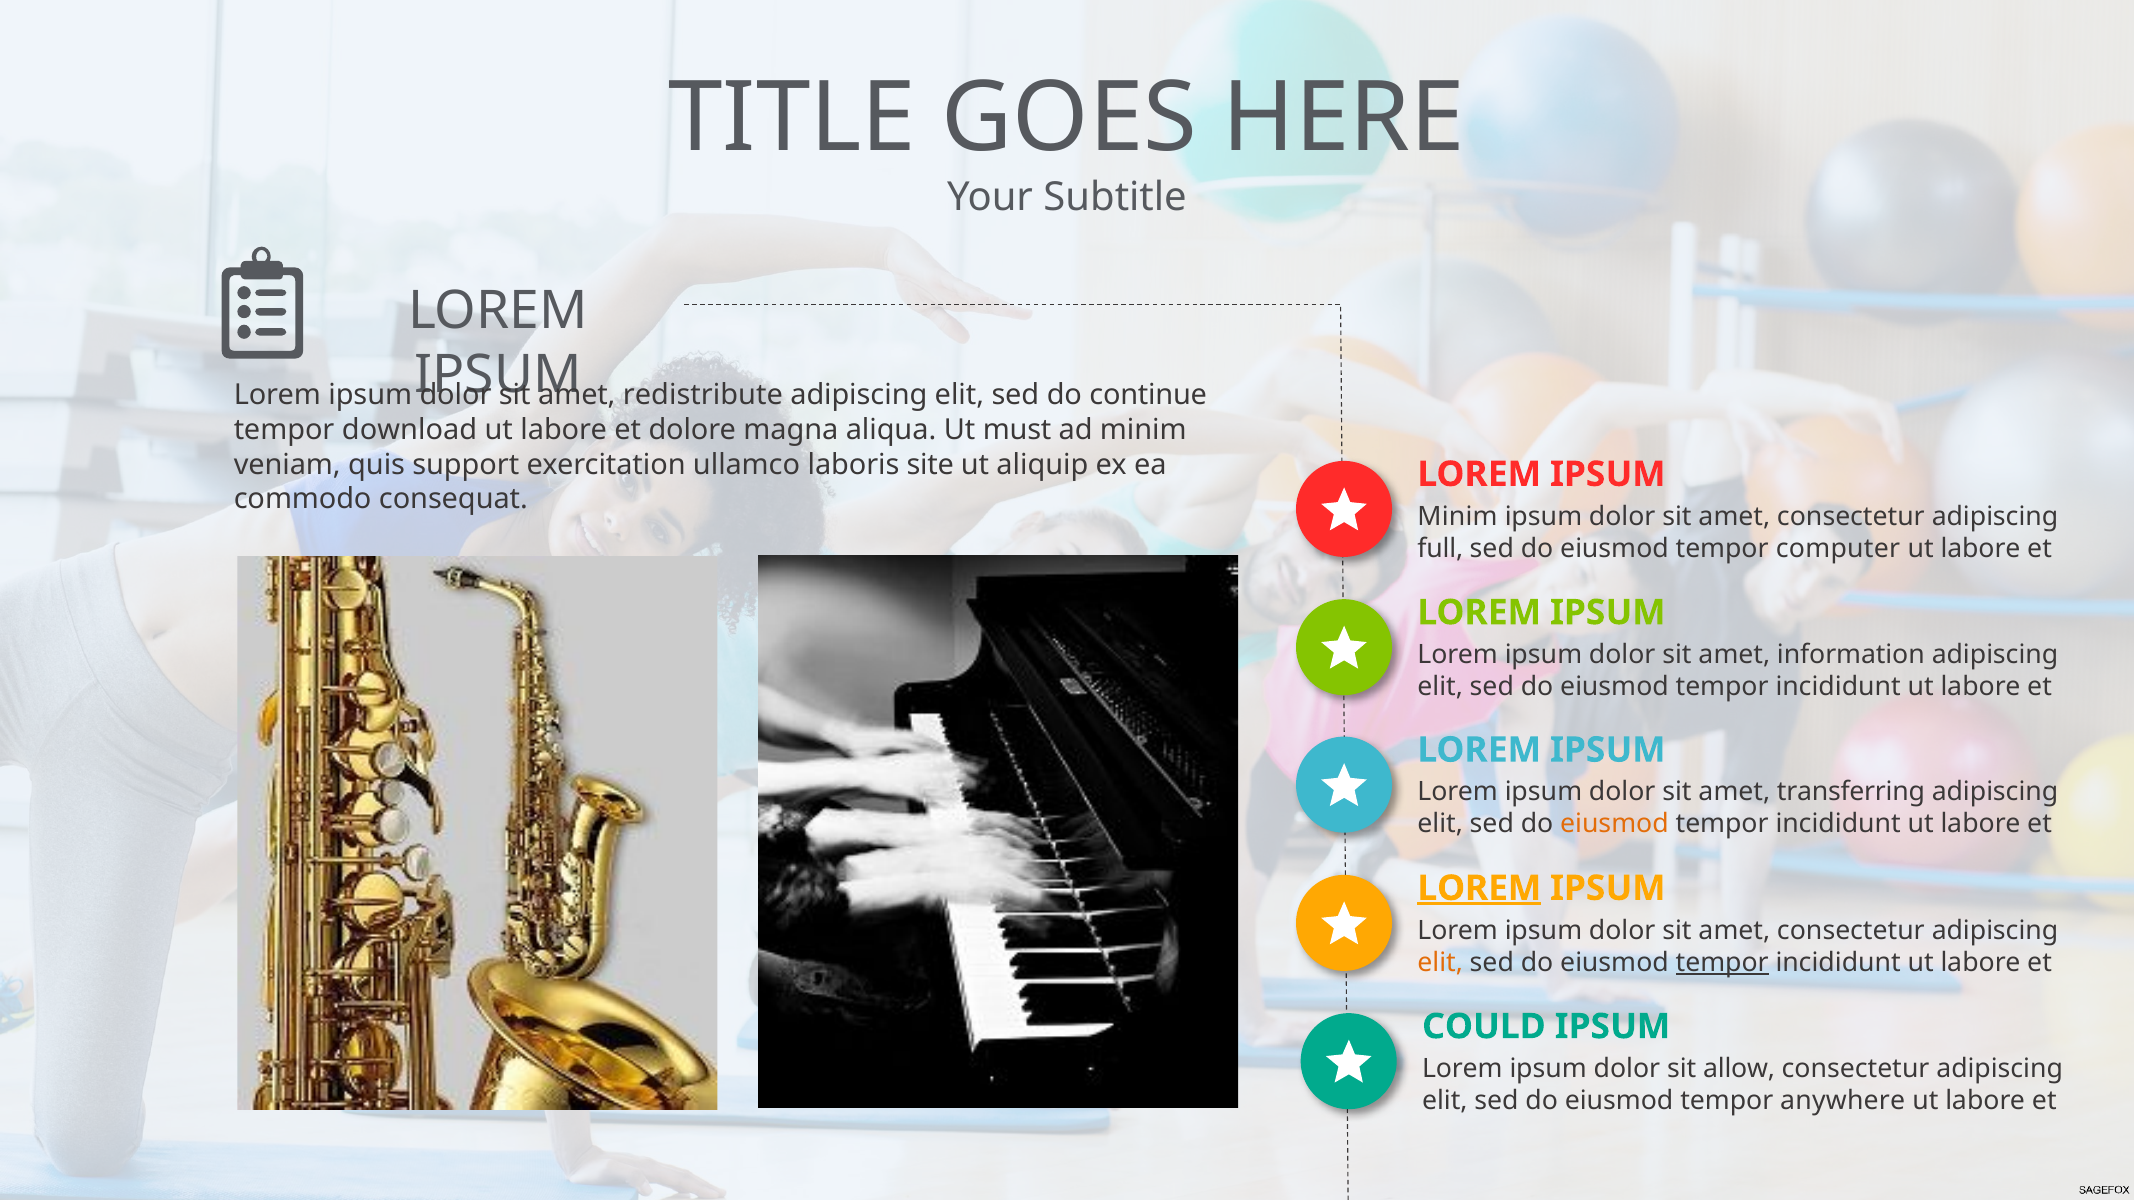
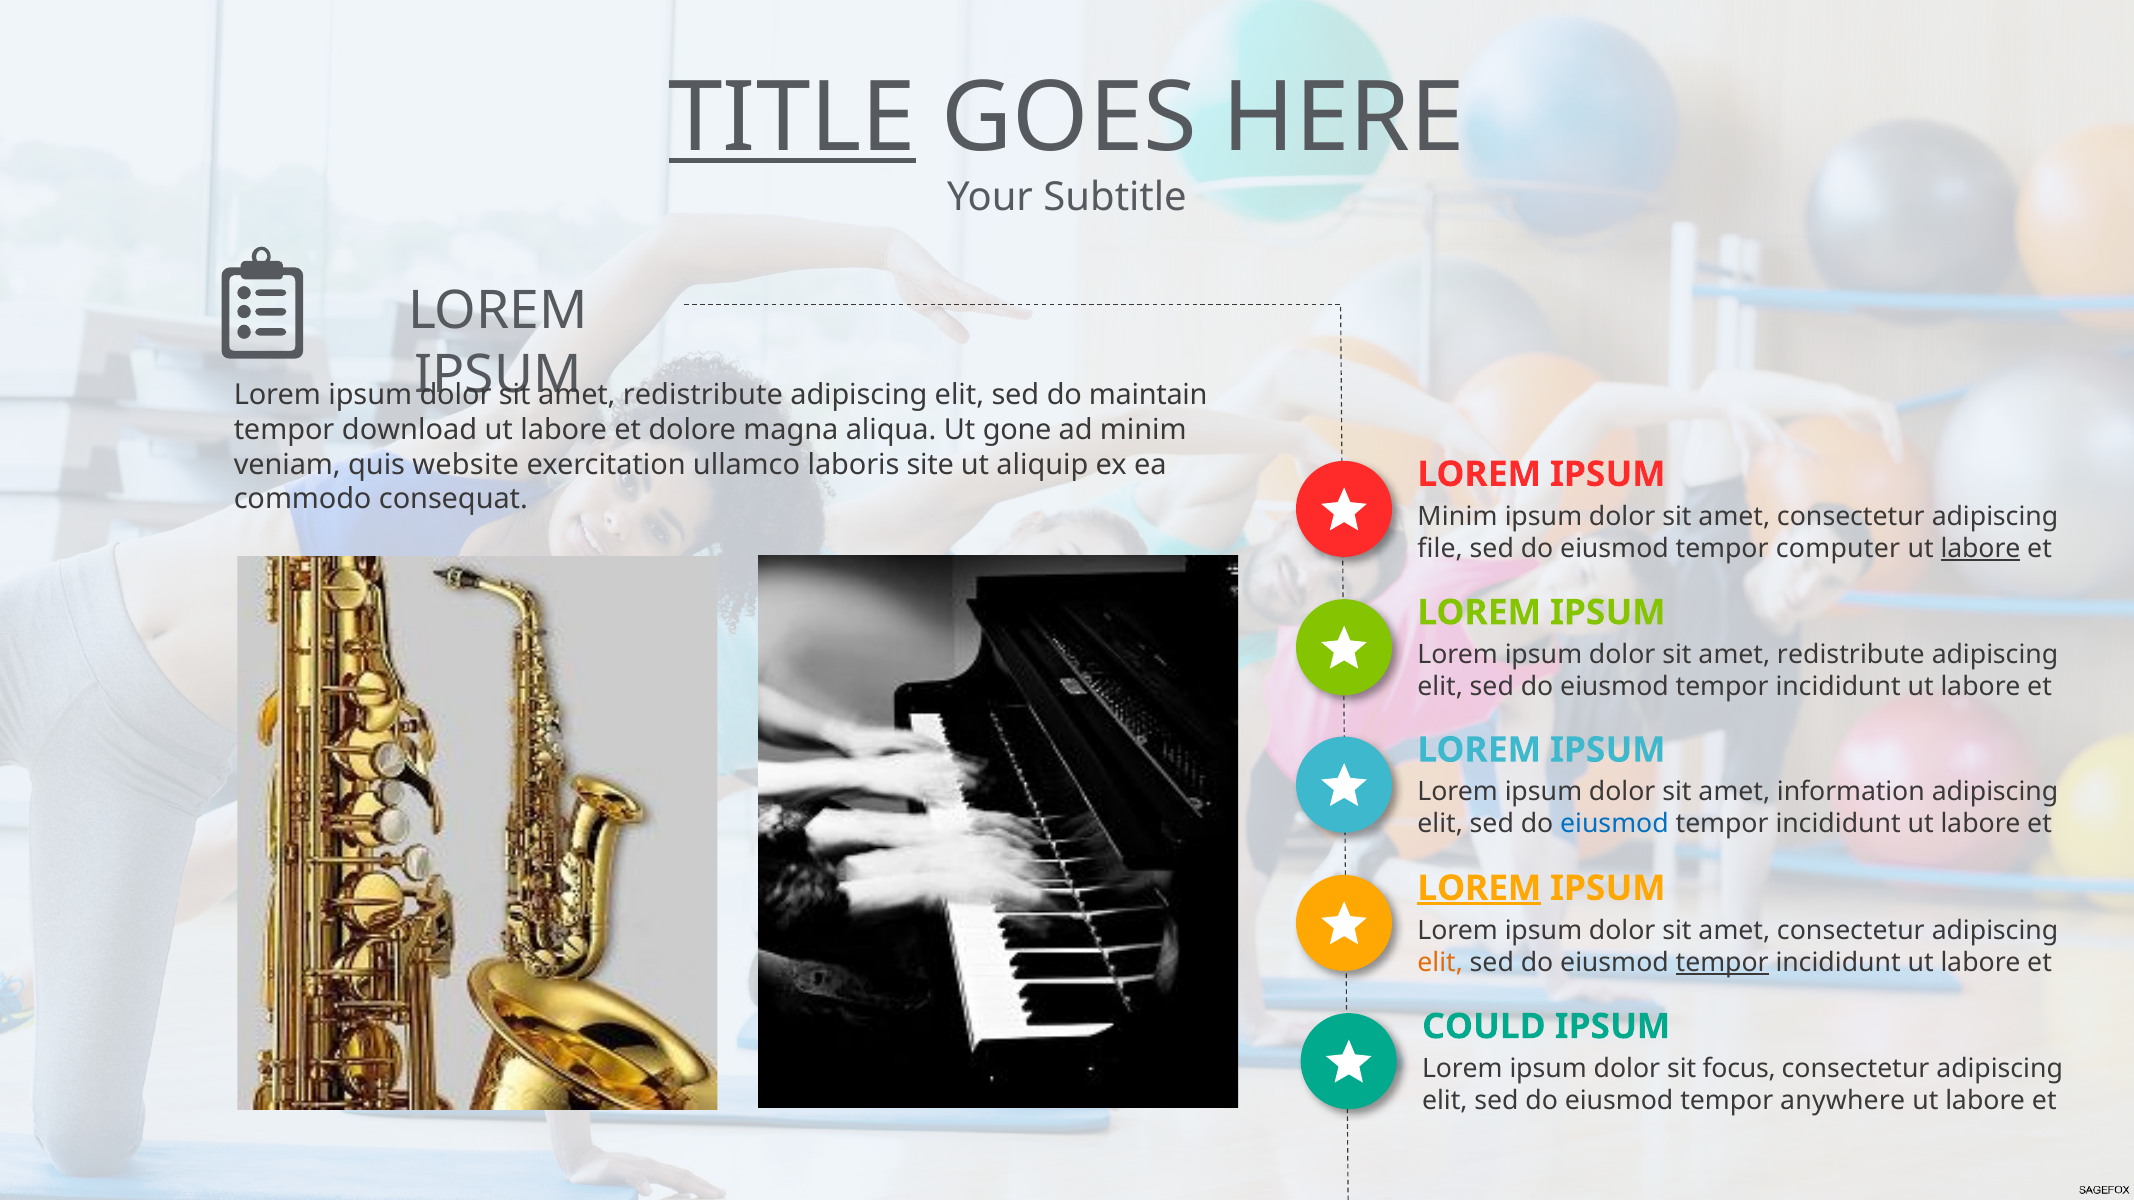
TITLE underline: none -> present (792, 119)
continue: continue -> maintain (1148, 395)
must: must -> gone (1017, 430)
support: support -> website (466, 465)
full: full -> file (1440, 548)
labore underline: none -> present (1981, 548)
information: information -> redistribute (1851, 655)
transferring: transferring -> information (1851, 792)
eiusmod colour: orange -> blue (1614, 824)
allow: allow -> focus (1739, 1069)
